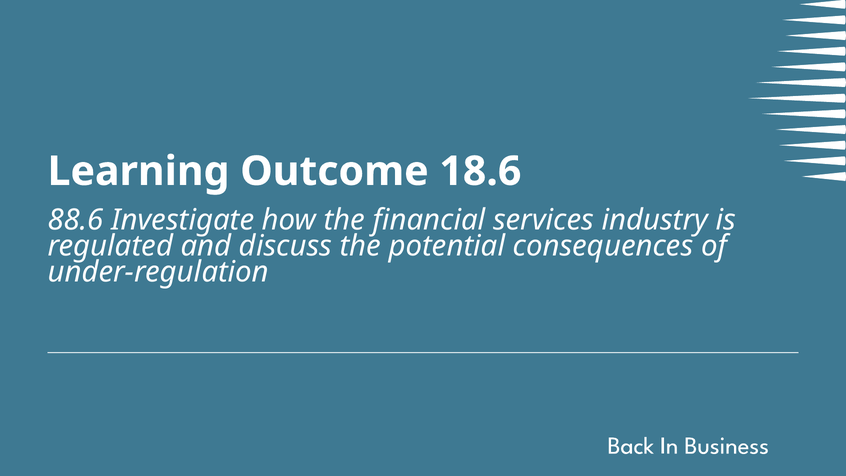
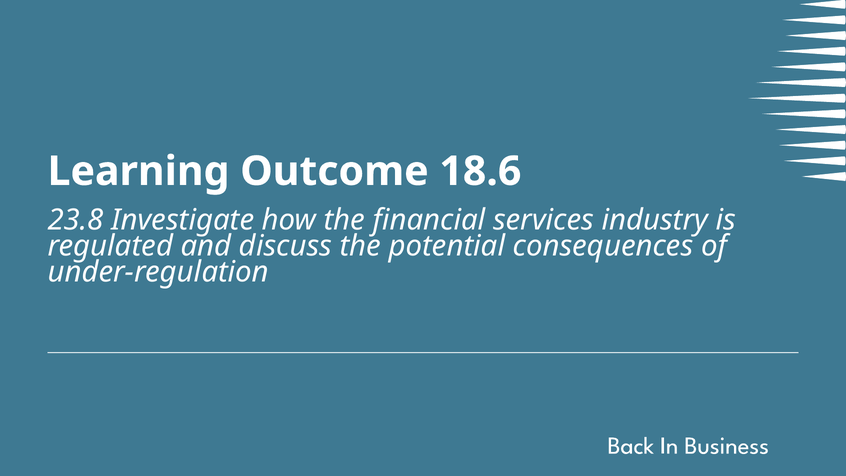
88.6: 88.6 -> 23.8 (76, 220)
